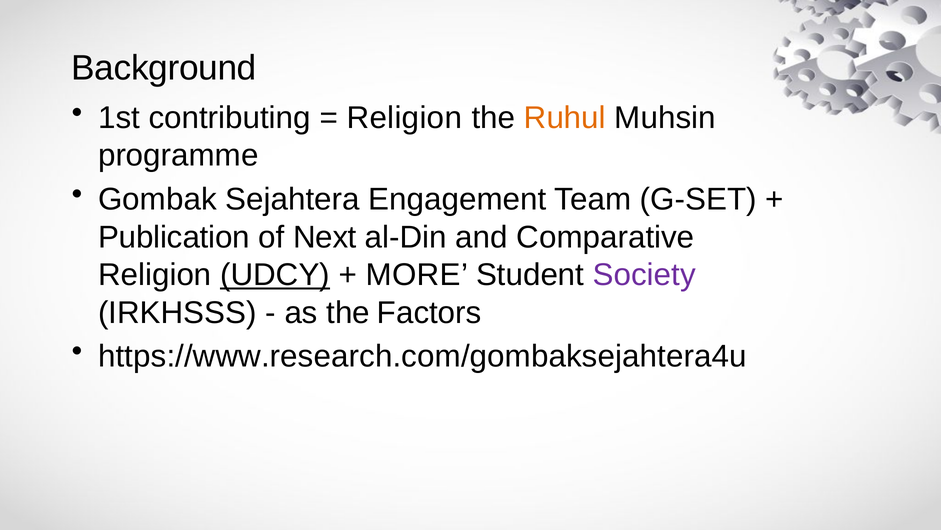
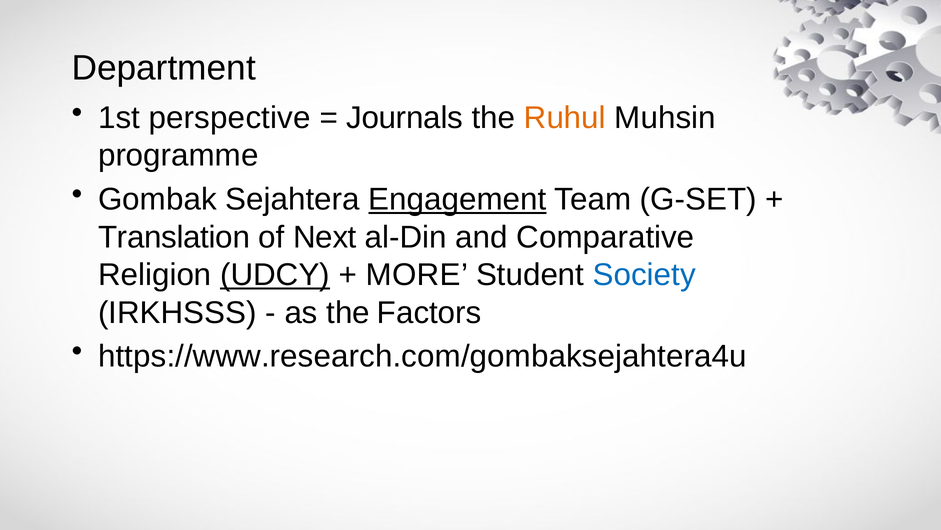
Background: Background -> Department (164, 68)
contributing: contributing -> perspective (230, 118)
Religion: Religion -> Journals (405, 118)
Engagement underline: none -> present (457, 199)
Publication: Publication -> Translation (174, 237)
Society colour: purple -> blue (644, 275)
